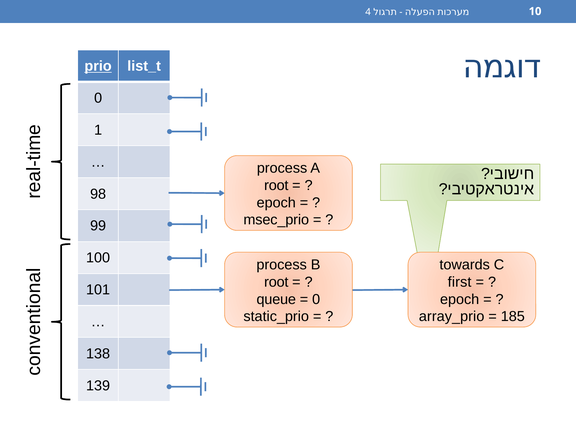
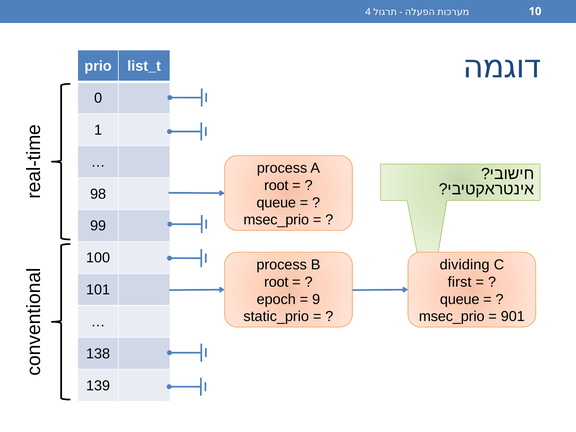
prio underline: present -> none (98, 66)
epoch: epoch -> queue (276, 203)
towards: towards -> dividing (465, 265)
queue: queue -> epoch (276, 299)
0: 0 -> 9 (316, 299)
epoch: epoch -> queue (460, 299)
array_prio: array_prio -> msec_prio (452, 317)
185: 185 -> 901 (513, 317)
